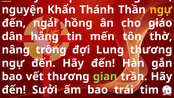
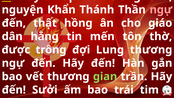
ngự colour: yellow -> pink (161, 10)
ngài: ngài -> thật (45, 23)
nâng: nâng -> được (16, 50)
